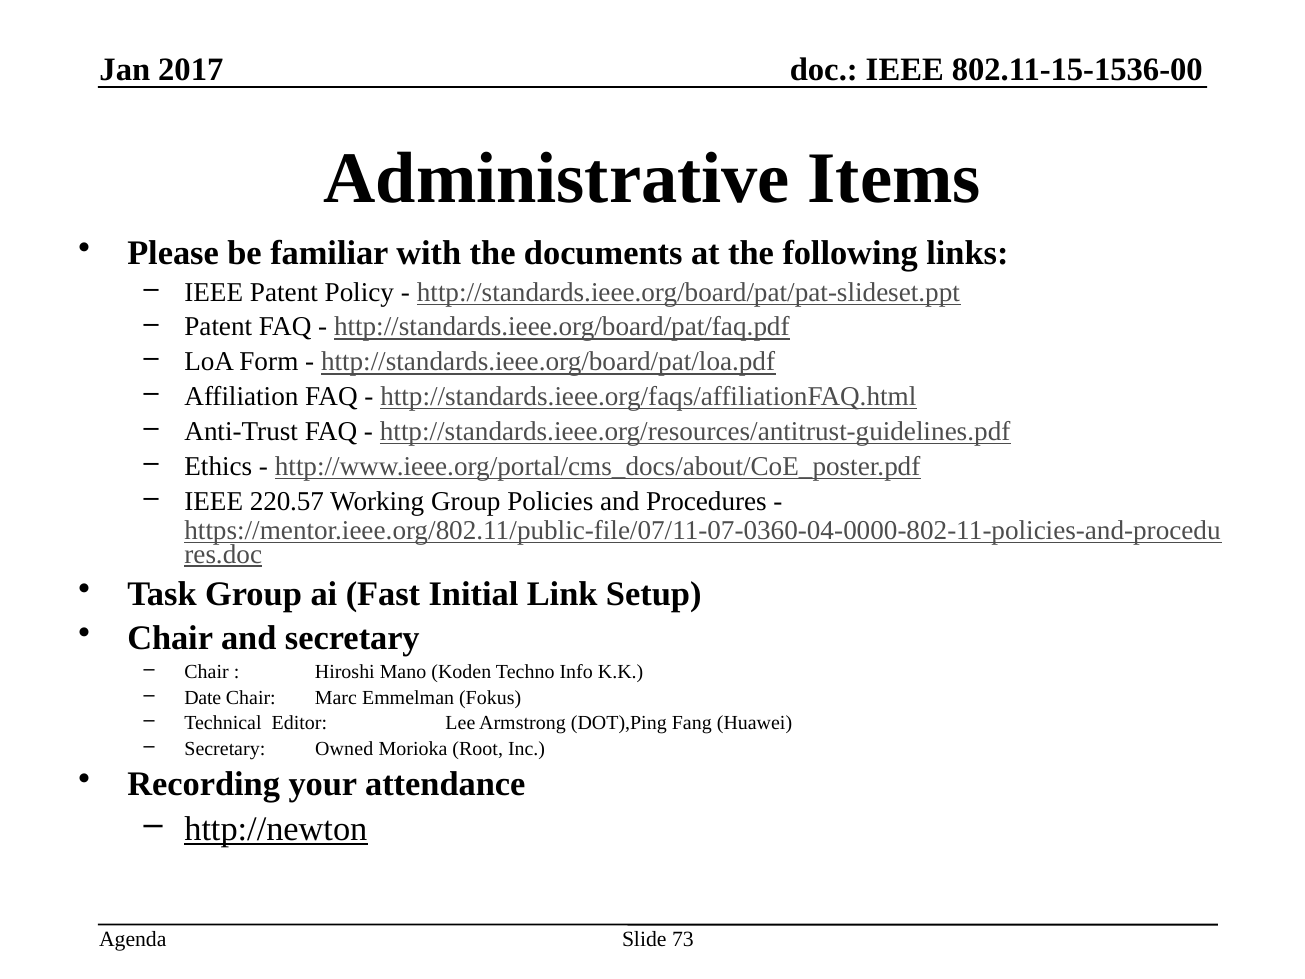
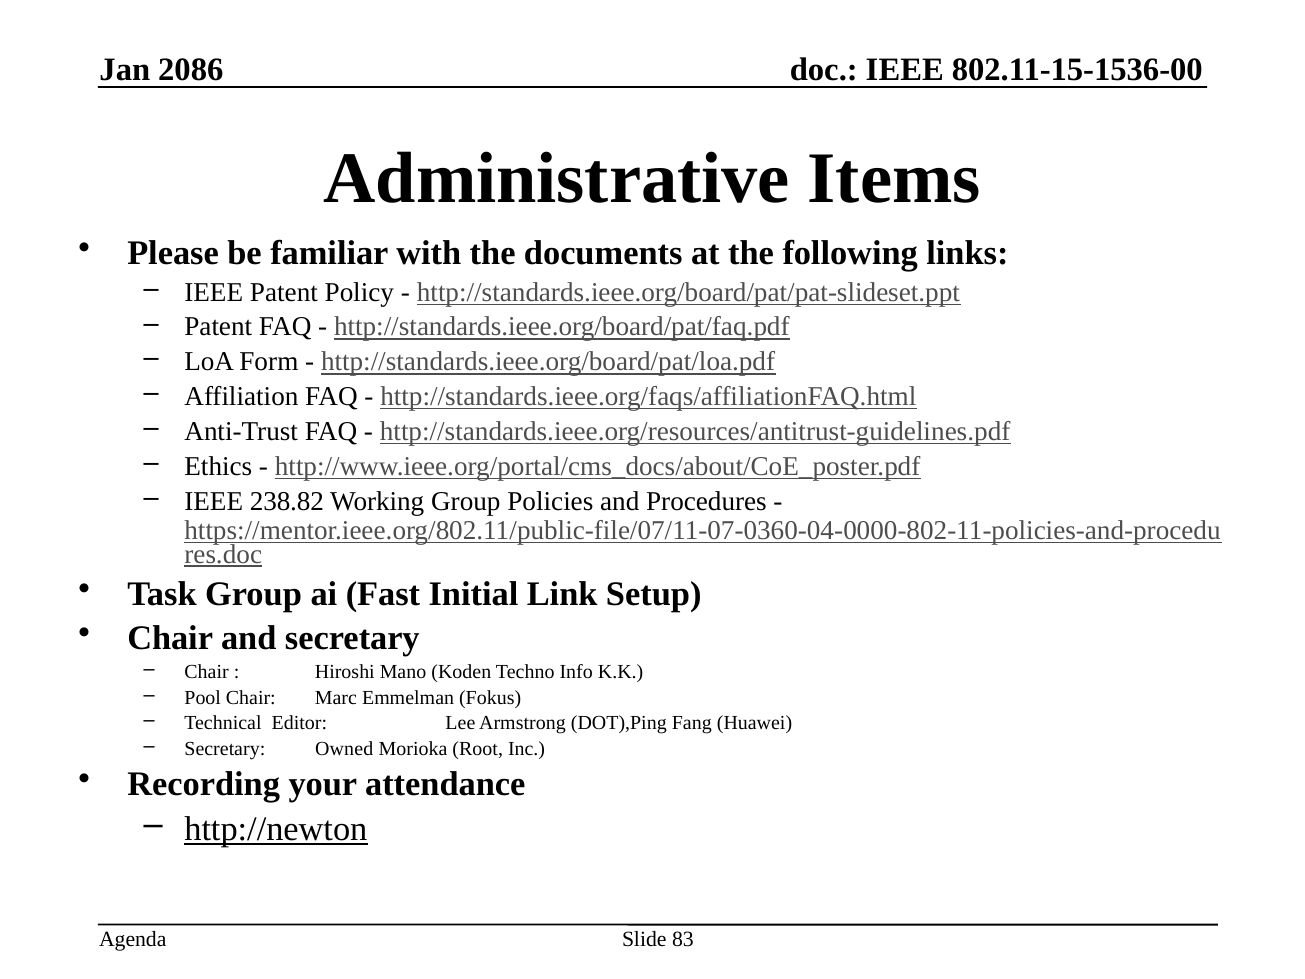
2017: 2017 -> 2086 (191, 70)
220.57: 220.57 -> 238.82 (287, 501)
Date: Date -> Pool (203, 697)
73: 73 -> 83 (683, 939)
